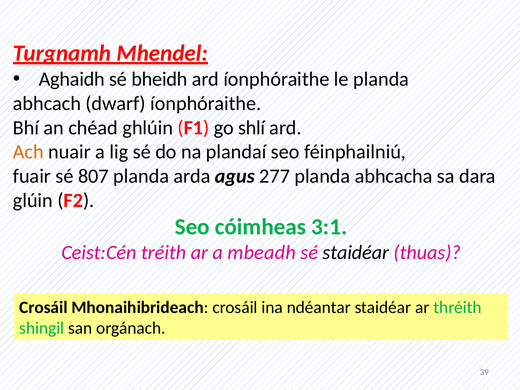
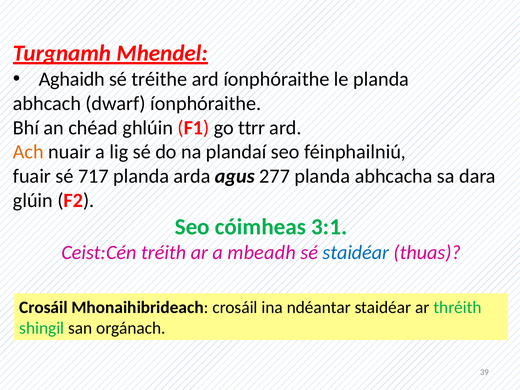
bheidh: bheidh -> tréithe (159, 79)
shlí: shlí -> ttrr (252, 128)
807: 807 -> 717 (93, 176)
staidéar colour: black -> blue (356, 253)
